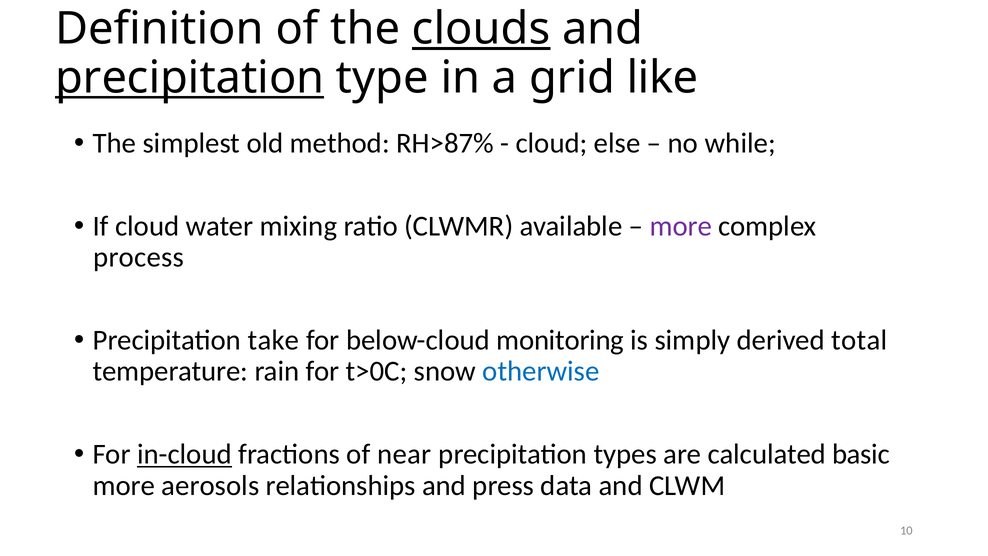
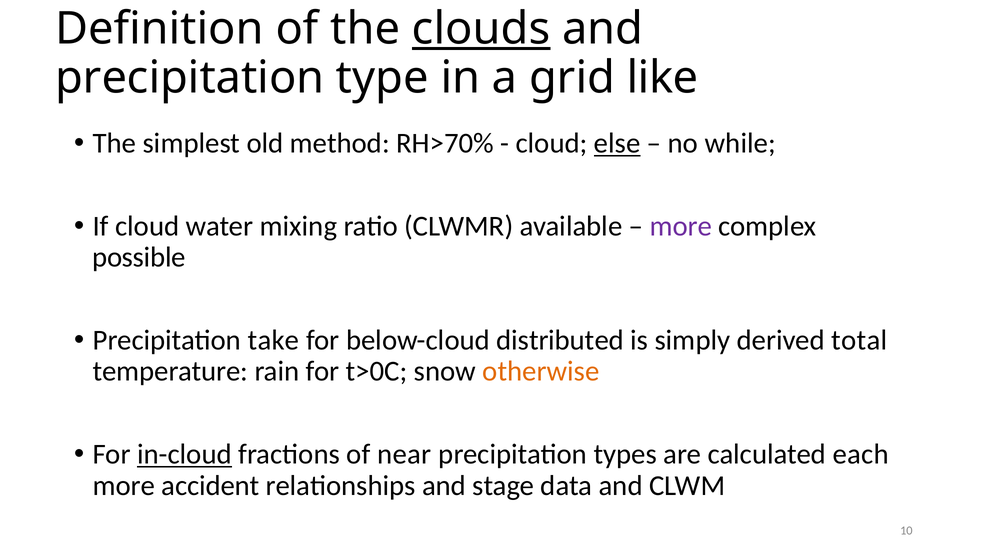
precipitation underline: present -> none (190, 78)
RH>87%: RH>87% -> RH>70% (445, 143)
else underline: none -> present (617, 143)
process: process -> possible (139, 257)
monitoring: monitoring -> distributed (560, 340)
otherwise colour: blue -> orange (541, 371)
basic: basic -> each (861, 454)
aerosols: aerosols -> accident (210, 485)
press: press -> stage (503, 485)
